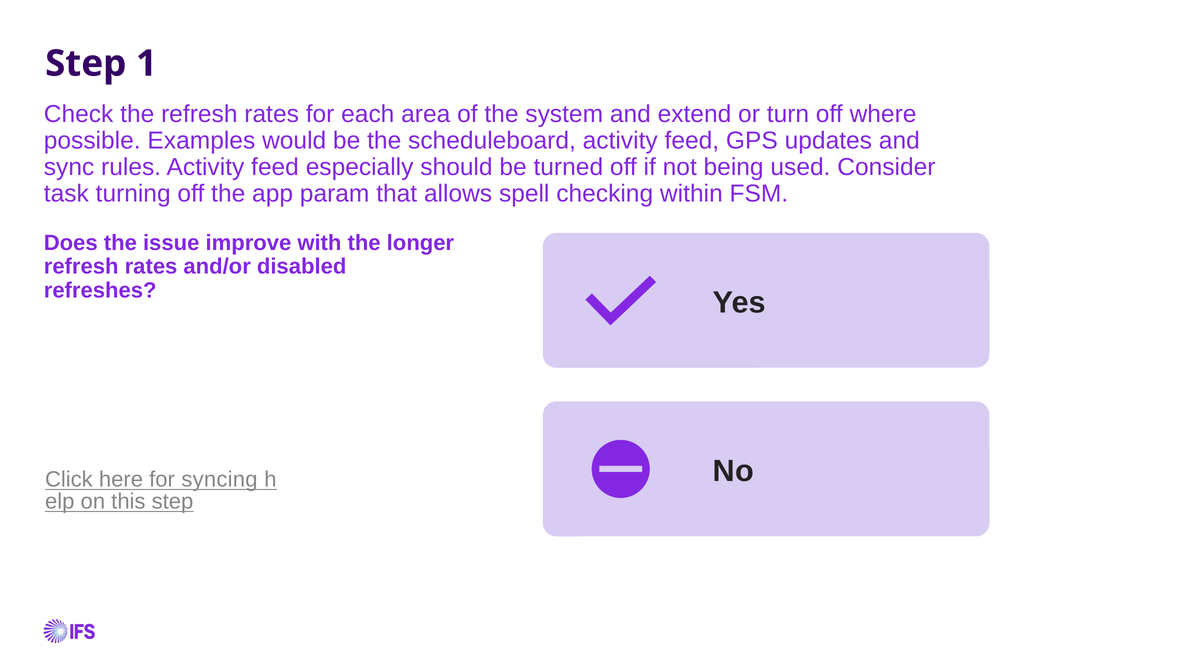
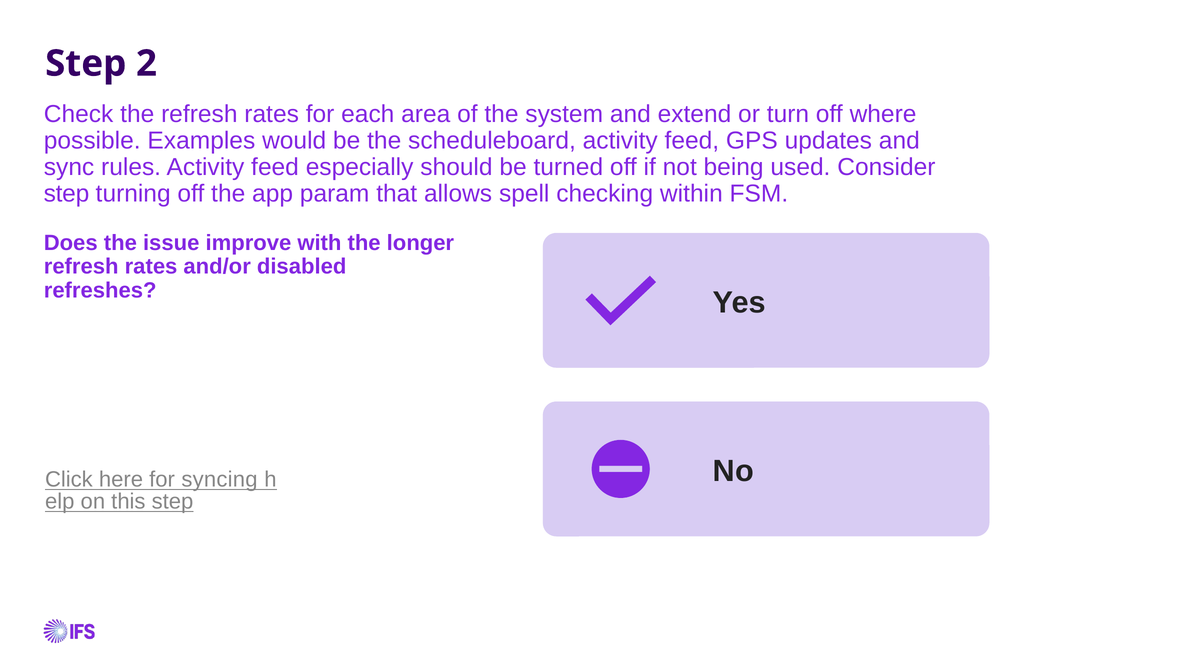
1: 1 -> 2 (146, 64)
task: task -> step (66, 194)
